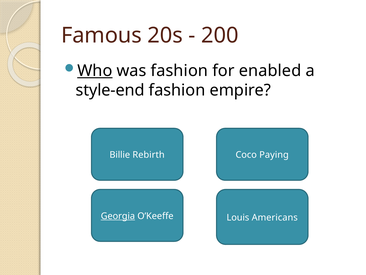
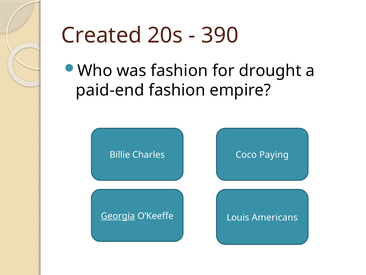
Famous: Famous -> Created (101, 35)
200: 200 -> 390 (220, 35)
Who underline: present -> none (95, 71)
enabled: enabled -> drought (270, 71)
style-end: style-end -> paid-end (110, 90)
Rebirth: Rebirth -> Charles (149, 155)
